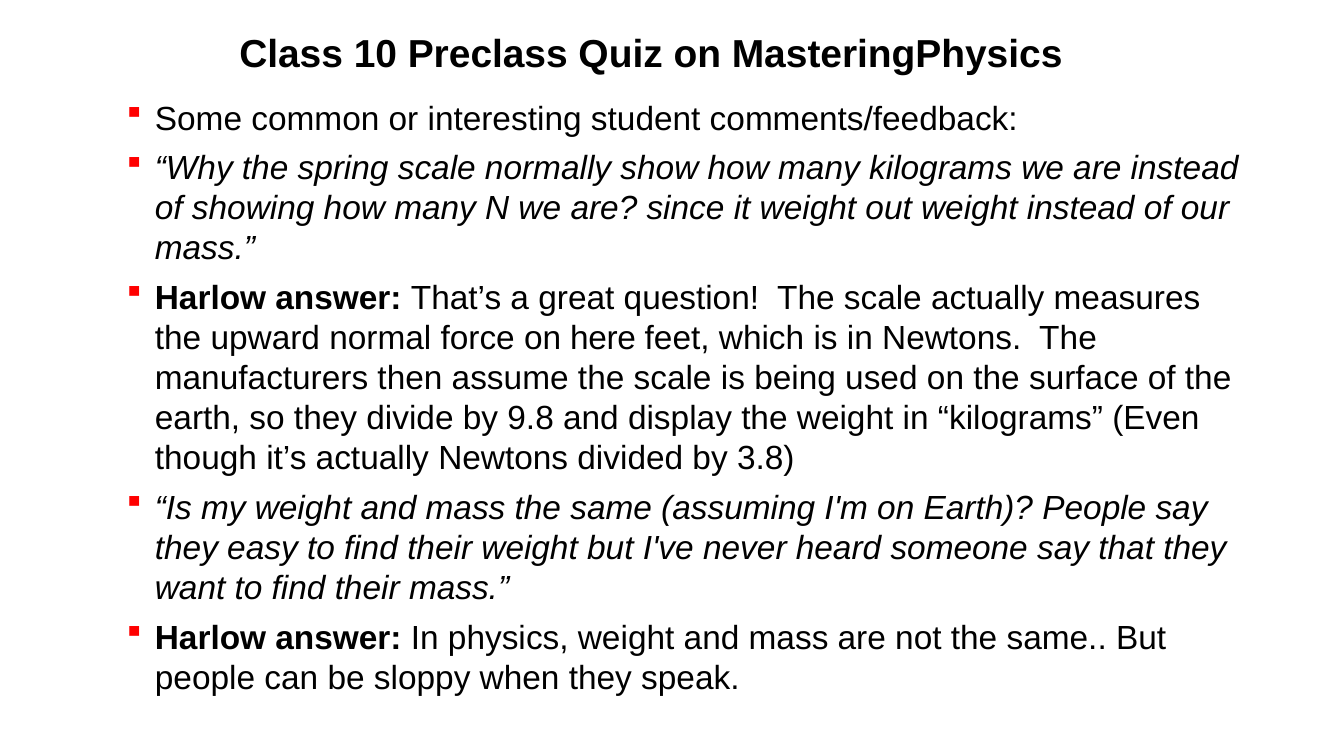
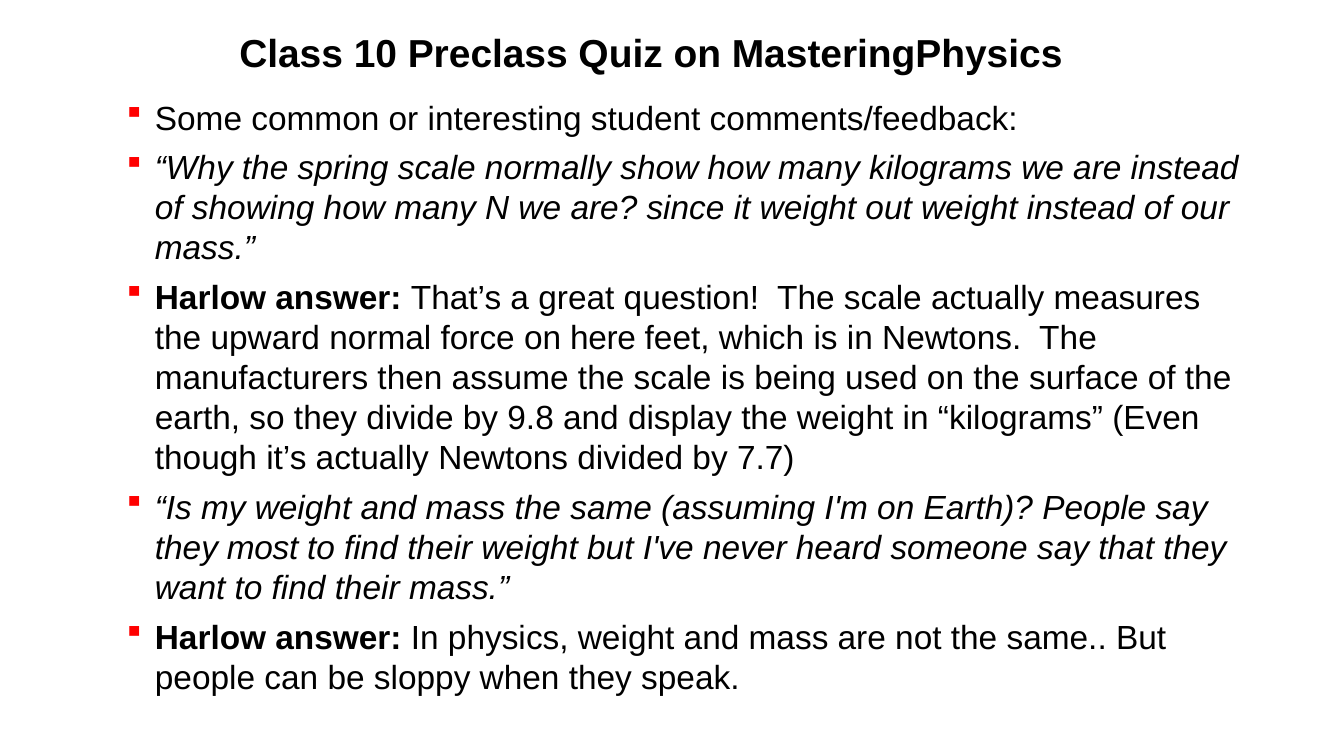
3.8: 3.8 -> 7.7 (766, 459)
easy: easy -> most (263, 548)
